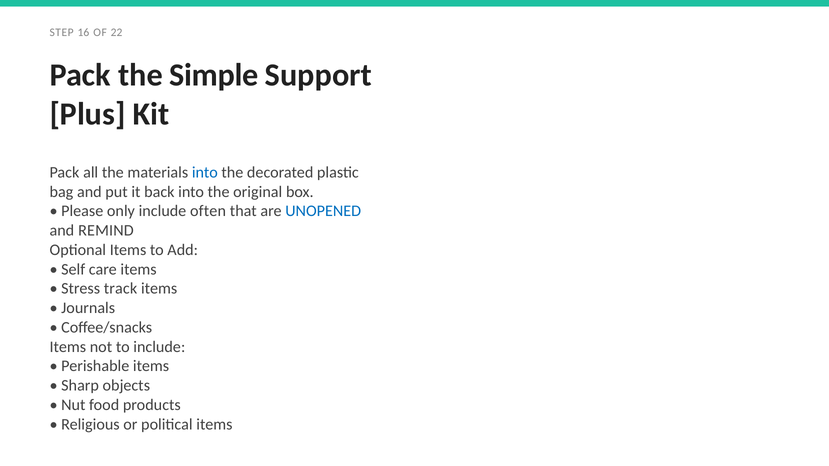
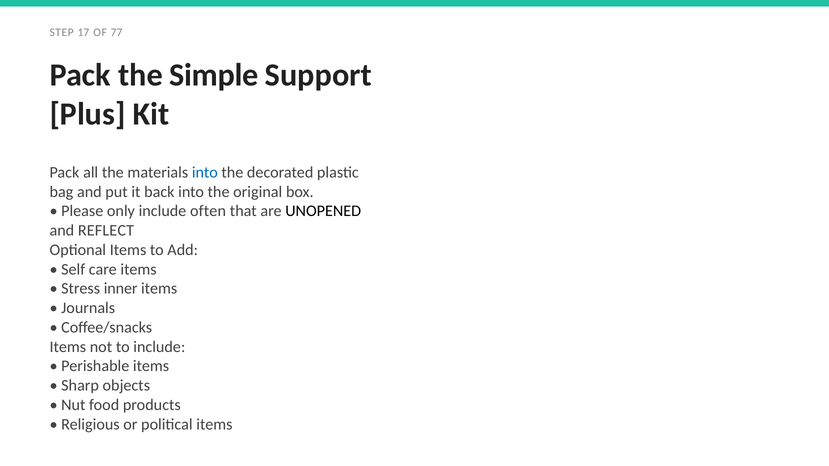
16: 16 -> 17 (83, 32)
22: 22 -> 77 (117, 32)
UNOPENED colour: blue -> black (323, 211)
REMIND: REMIND -> REFLECT (106, 231)
track: track -> inner (121, 289)
